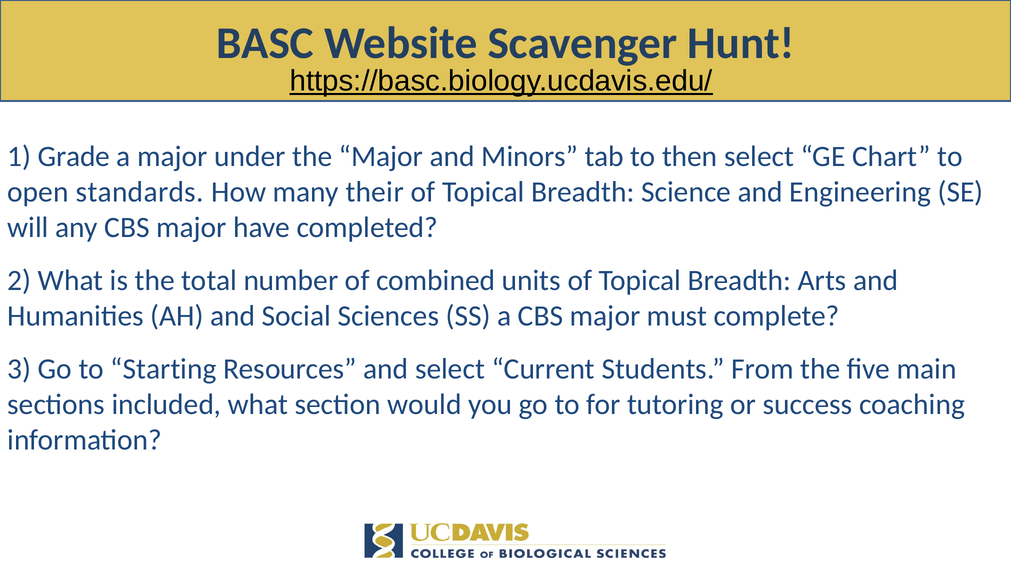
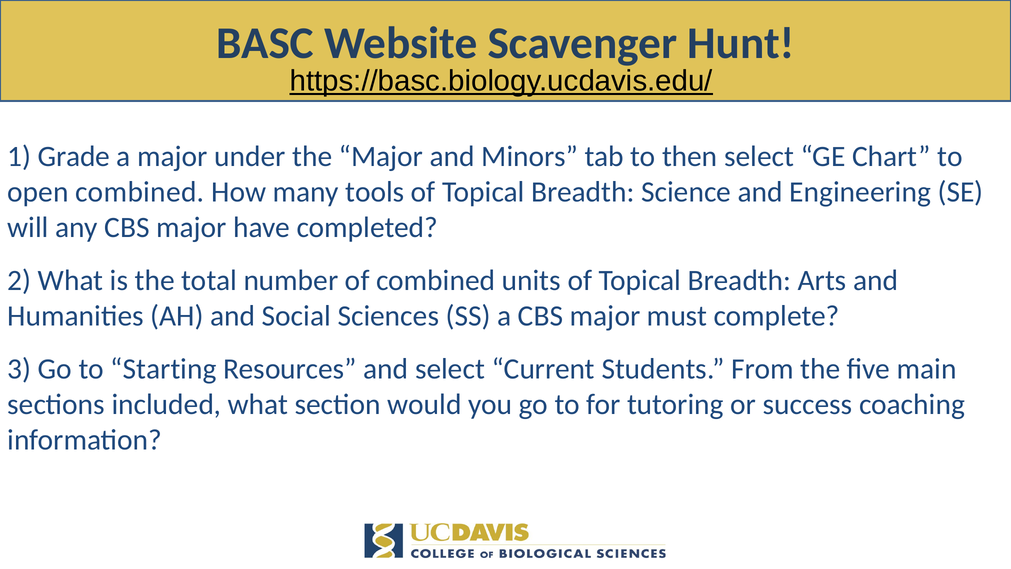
open standards: standards -> combined (140, 192)
their: their -> tools (375, 192)
